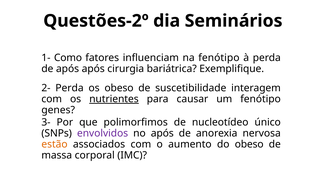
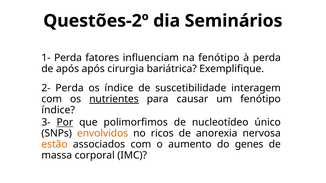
1- Como: Como -> Perda (68, 58)
os obeso: obeso -> índice (119, 88)
genes: genes -> índice (58, 110)
Por underline: none -> present (65, 123)
envolvidos colour: purple -> orange (103, 134)
no após: após -> ricos (162, 134)
do obeso: obeso -> genes (249, 145)
